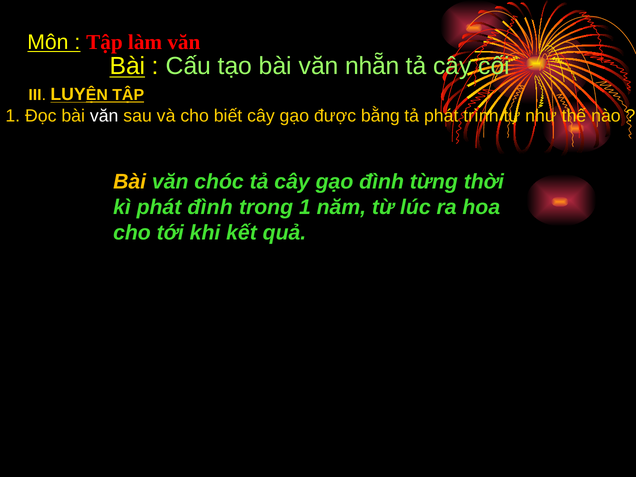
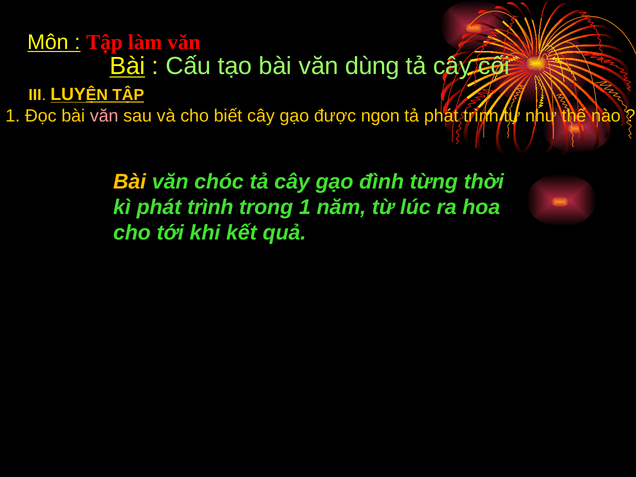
nhẵn: nhẵn -> dùng (372, 66)
văn colour: white -> pink (104, 116)
bằng: bằng -> ngon (380, 116)
kì phát đình: đình -> trình (210, 207)
